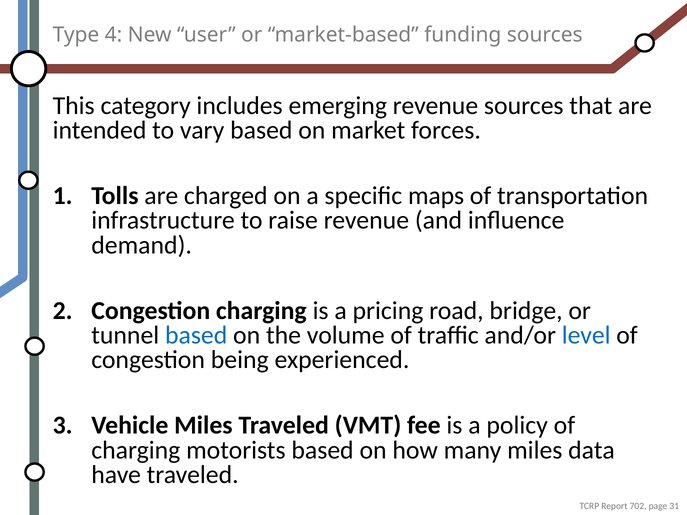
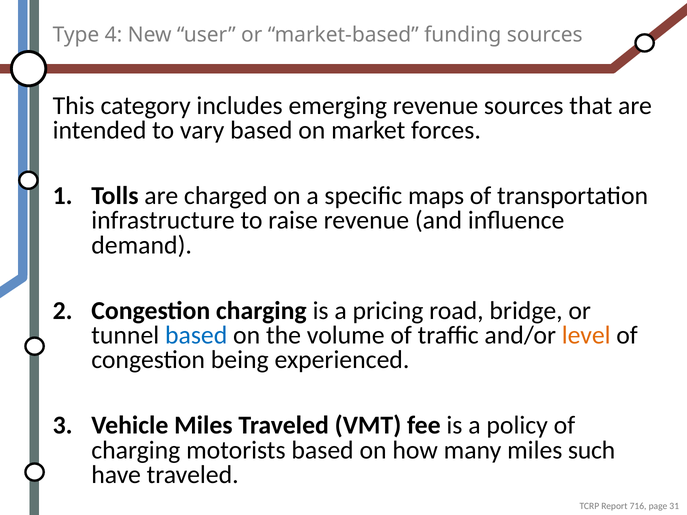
level colour: blue -> orange (586, 335)
data: data -> such (592, 450)
702: 702 -> 716 (638, 507)
